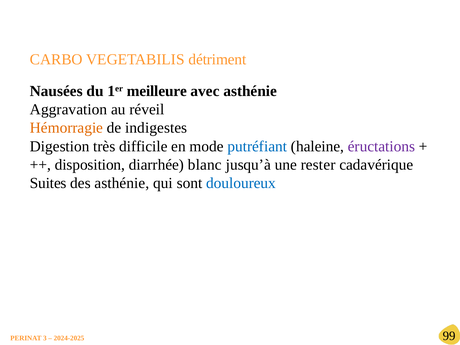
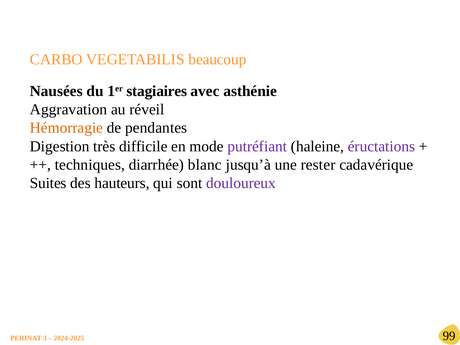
détriment: détriment -> beaucoup (217, 60)
meilleure: meilleure -> stagiaires (157, 91)
indigestes: indigestes -> pendantes (156, 128)
putréfiant colour: blue -> purple (257, 146)
disposition: disposition -> techniques (90, 165)
des asthénie: asthénie -> hauteurs (122, 183)
douloureux colour: blue -> purple (241, 183)
